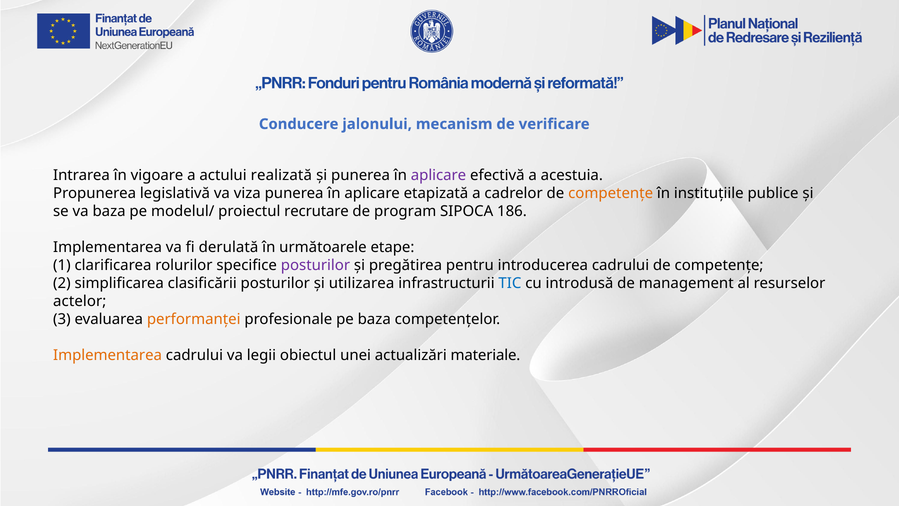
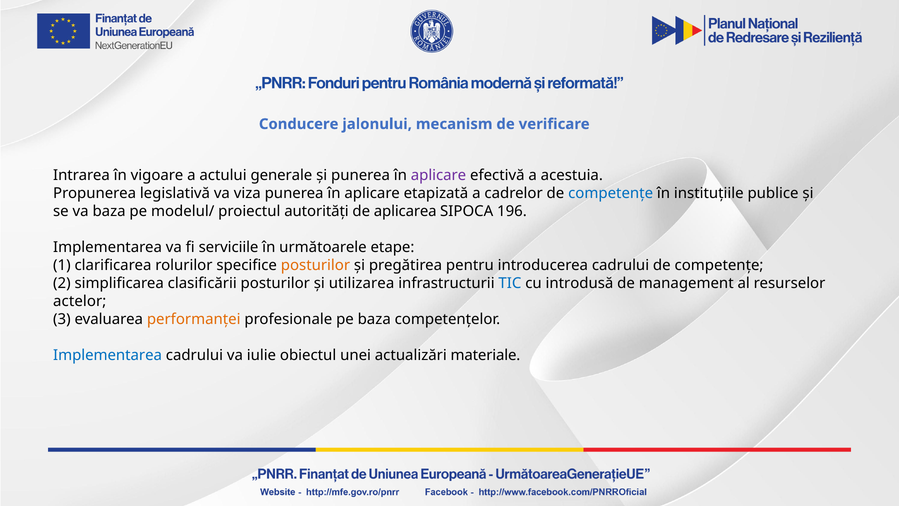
realizată: realizată -> generale (281, 175)
competențe colour: orange -> blue (611, 193)
recrutare: recrutare -> autorități (316, 211)
program: program -> aplicarea (405, 211)
186: 186 -> 196 (512, 211)
derulată: derulată -> serviciile (229, 247)
posturilor colour: purple -> orange (315, 265)
Implementarea colour: orange -> blue (108, 355)
legii: legii -> iulie (261, 355)
